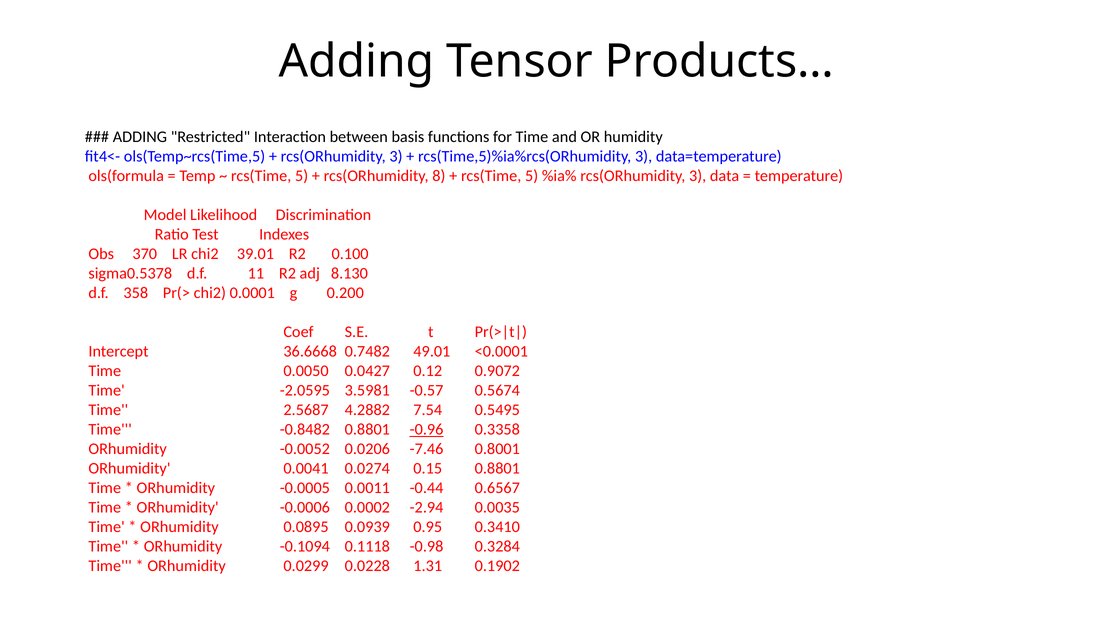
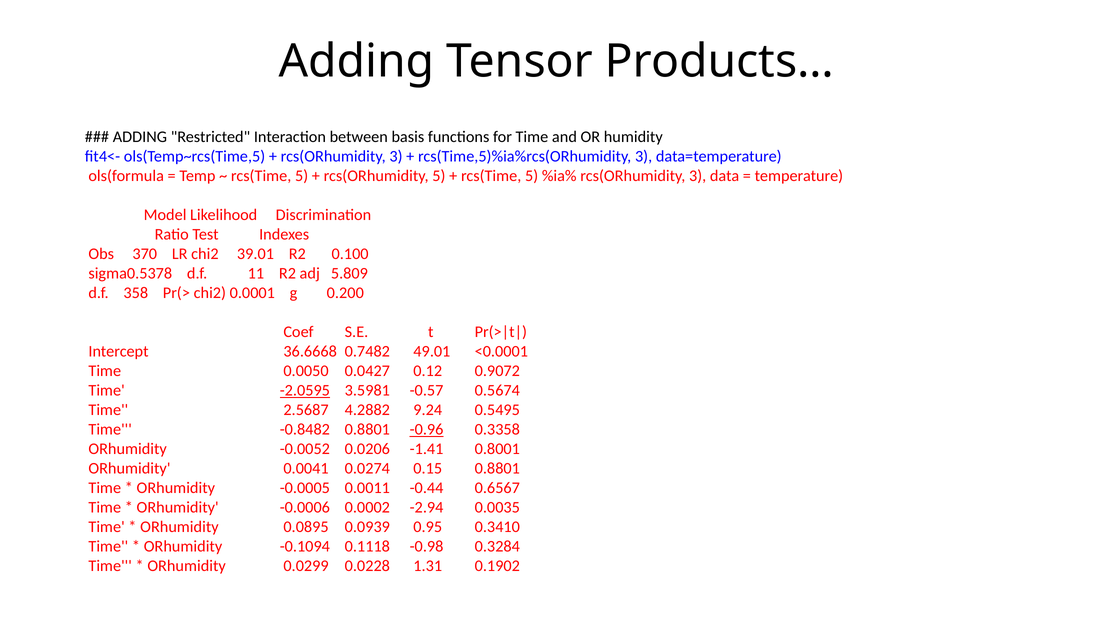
rcs(ORhumidity 8: 8 -> 5 (439, 176)
8.130: 8.130 -> 5.809 (349, 274)
-2.0595 underline: none -> present (305, 390)
7.54: 7.54 -> 9.24 (428, 410)
-7.46: -7.46 -> -1.41 (427, 449)
